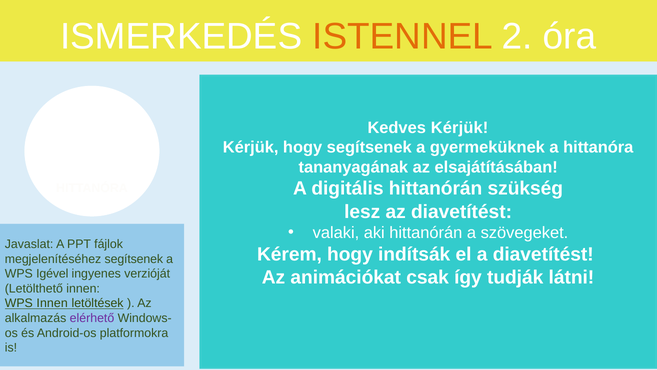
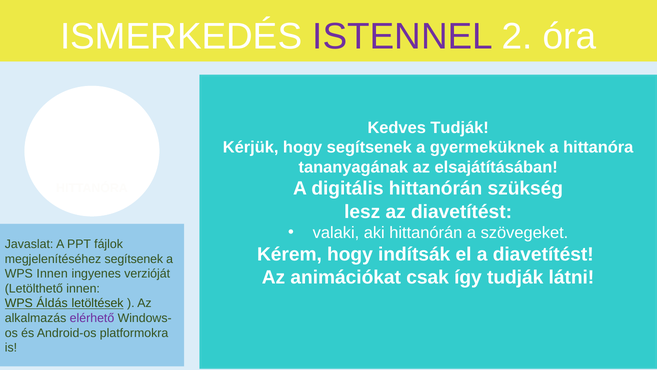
ISTENNEL colour: orange -> purple (403, 36)
Kedves Kérjük: Kérjük -> Tudják (460, 127)
WPS Igével: Igével -> Innen (52, 273)
WPS Innen: Innen -> Áldás (52, 303)
